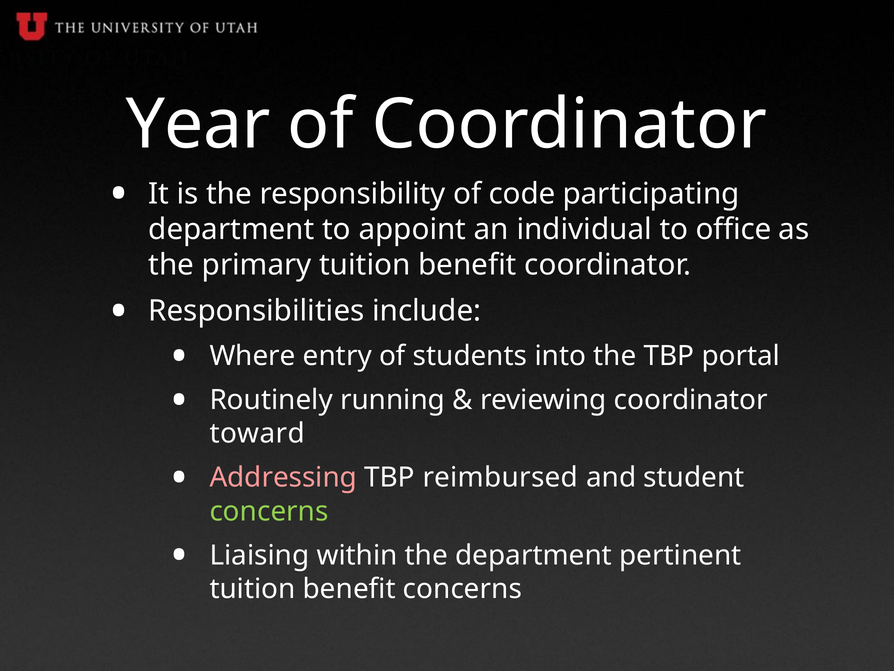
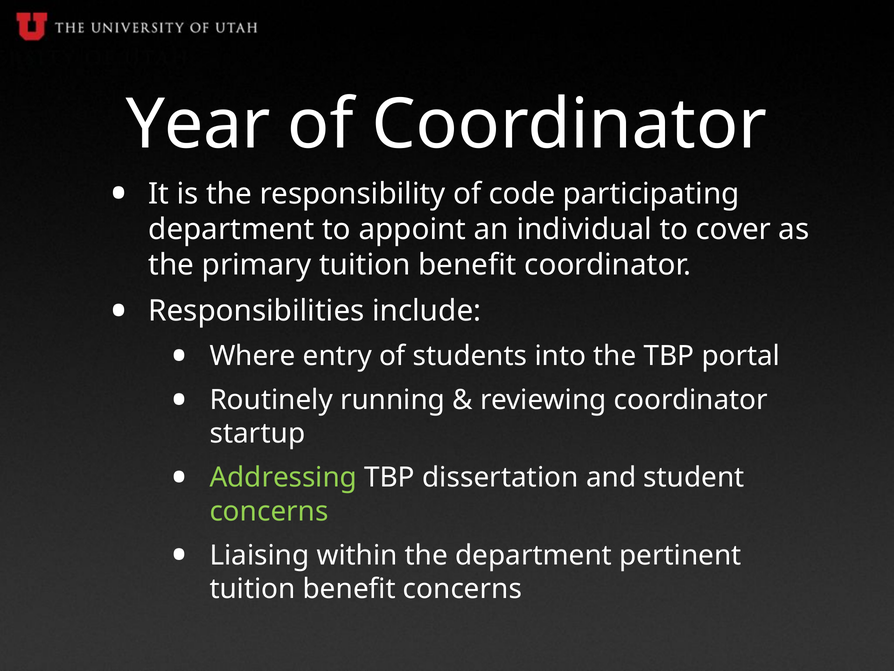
office: office -> cover (733, 229)
toward: toward -> startup (257, 433)
Addressing colour: pink -> light green (283, 477)
reimbursed: reimbursed -> dissertation (500, 477)
